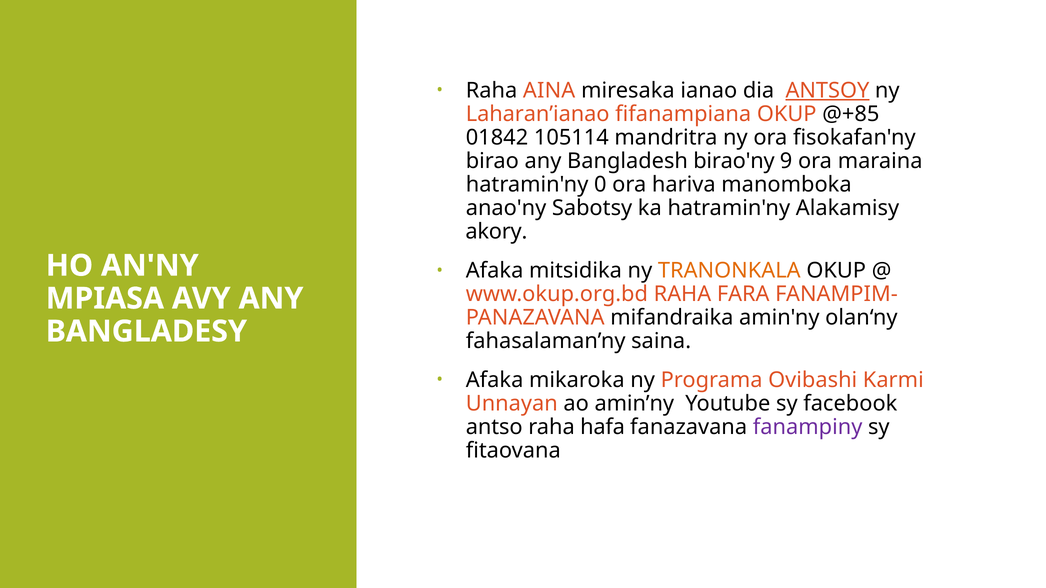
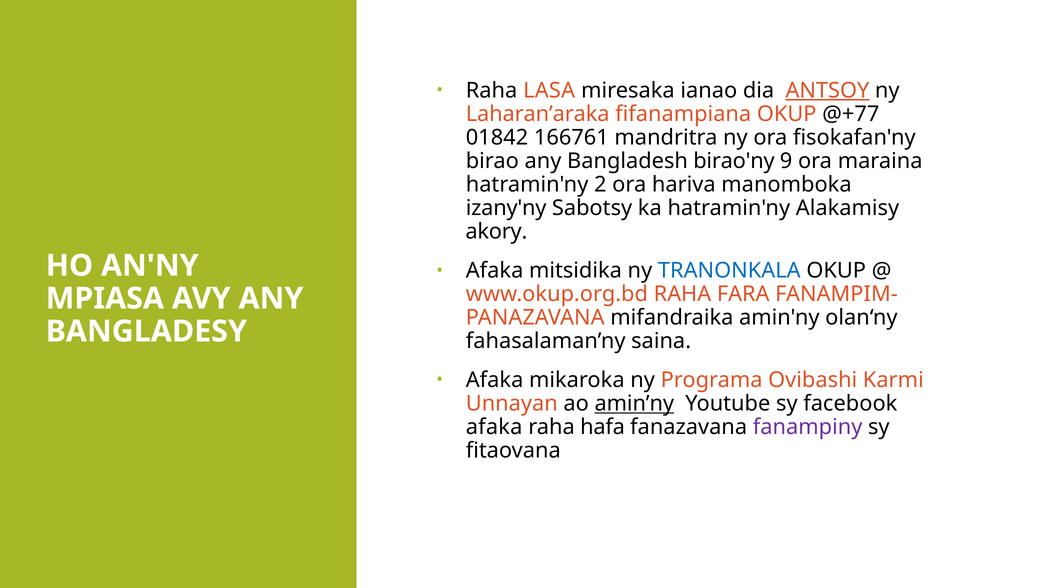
AINA: AINA -> LASA (549, 90)
Laharan’ianao: Laharan’ianao -> Laharan’araka (538, 114)
@+85: @+85 -> @+77 (851, 114)
105114: 105114 -> 166761 (571, 138)
0: 0 -> 2 (600, 185)
anao'ny: anao'ny -> izany'ny (506, 208)
TRANONKALA colour: orange -> blue (729, 271)
amin’ny underline: none -> present (634, 404)
antso: antso -> afaka (494, 427)
